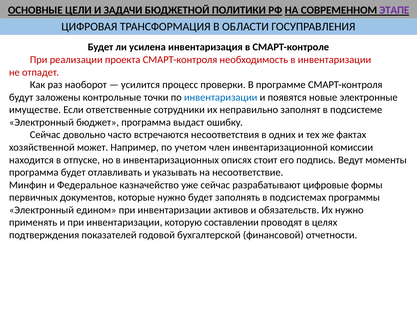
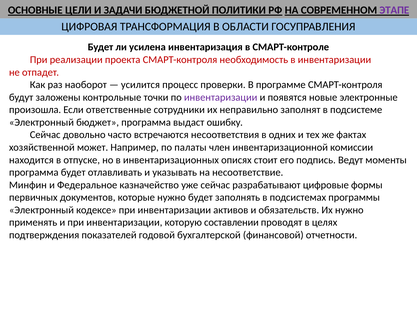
инвентаризации colour: blue -> purple (221, 97)
имуществе: имуществе -> произошла (35, 110)
учетом: учетом -> палаты (190, 147)
едином: едином -> кодексе (96, 210)
